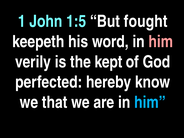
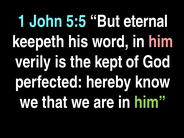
1:5: 1:5 -> 5:5 (76, 21)
fought: fought -> eternal (146, 21)
him colour: light blue -> light green (150, 102)
